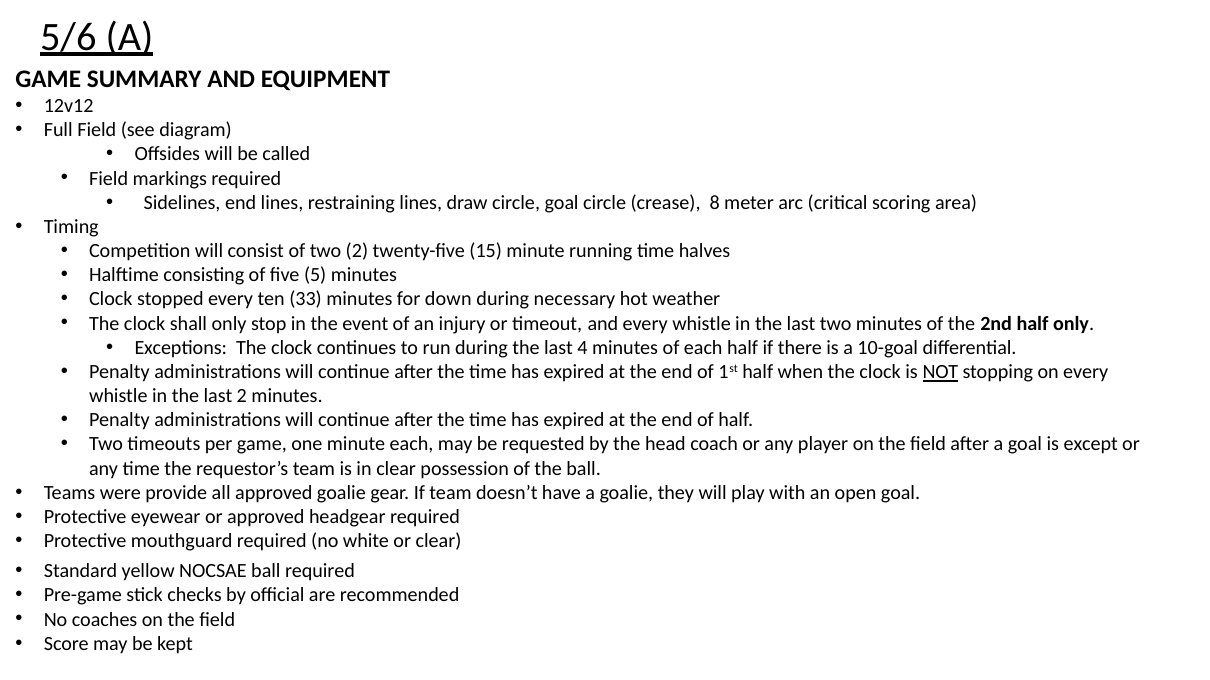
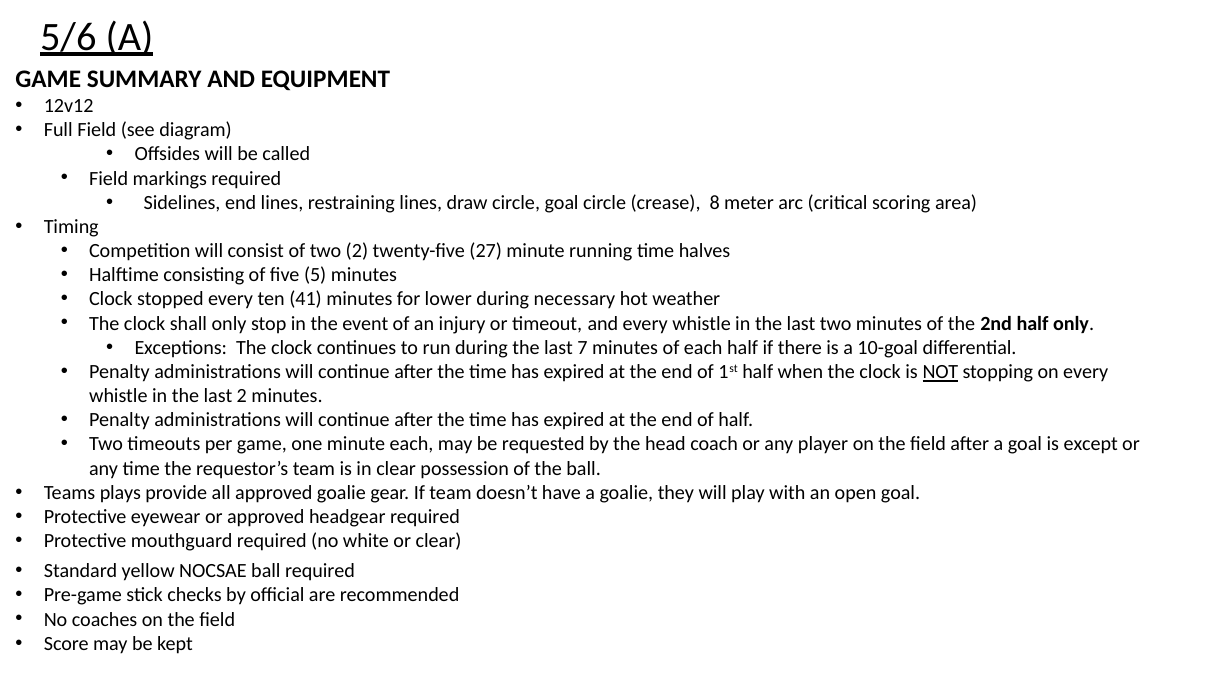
15: 15 -> 27 (486, 251)
33: 33 -> 41 (306, 300)
down: down -> lower (448, 300)
4: 4 -> 7 (582, 348)
were: were -> plays (120, 493)
